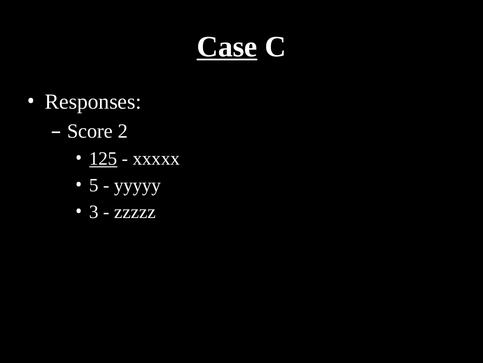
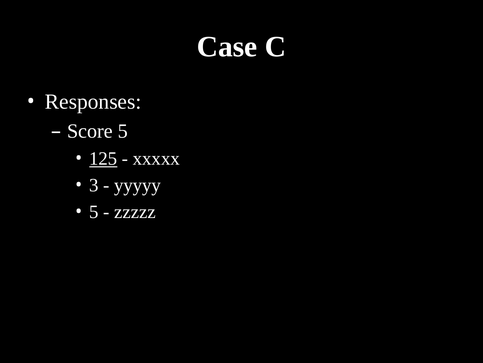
Case underline: present -> none (227, 47)
Score 2: 2 -> 5 (123, 131)
5: 5 -> 3 (94, 185)
3: 3 -> 5 (94, 212)
